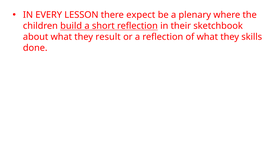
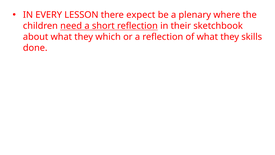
build: build -> need (71, 26)
result: result -> which (108, 37)
